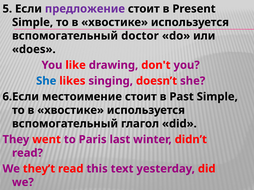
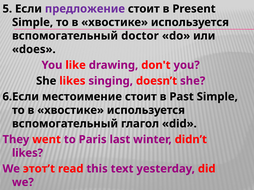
She colour: blue -> black (46, 81)
read: read -> likes (27, 153)
they’t: they’t -> этот’t (39, 169)
